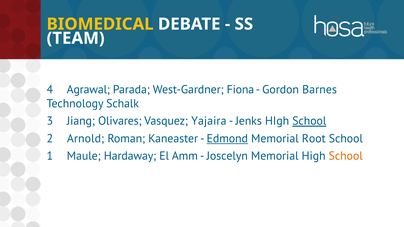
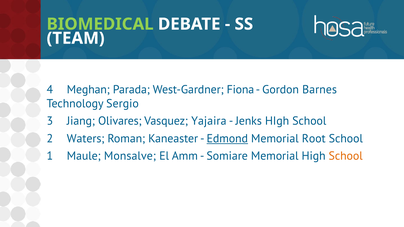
BIOMEDICAL colour: yellow -> light green (100, 24)
Agrawal: Agrawal -> Meghan (88, 90)
Schalk: Schalk -> Sergio (122, 104)
School underline: present -> none (309, 121)
Arnold: Arnold -> Waters (86, 139)
Hardaway: Hardaway -> Monsalve (130, 156)
Joscelyn: Joscelyn -> Somiare (227, 156)
